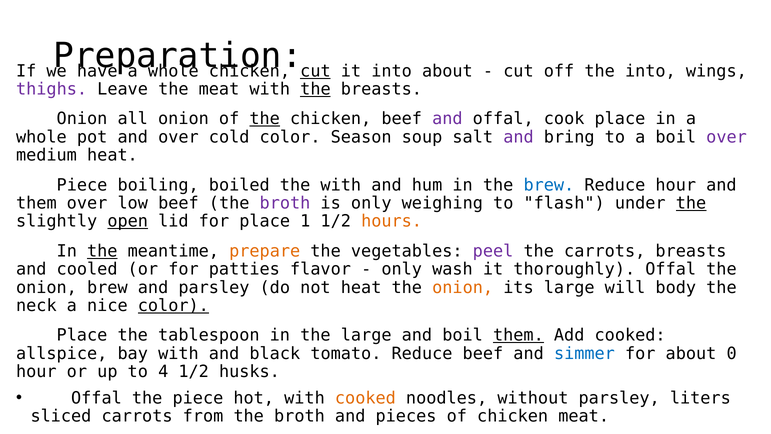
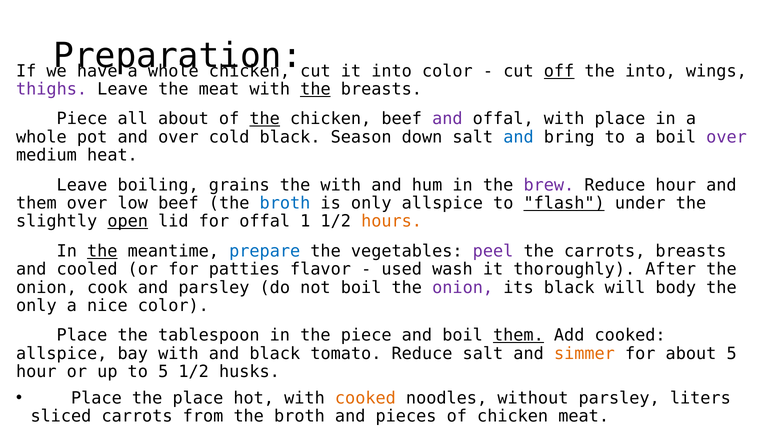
cut underline: present -> none (315, 71)
into about: about -> color (447, 71)
off underline: none -> present (559, 71)
Onion: Onion -> Piece (82, 119)
all onion: onion -> about (183, 119)
offal cook: cook -> with (564, 119)
cold color: color -> black (290, 137)
soup: soup -> down (422, 137)
and colour: purple -> blue (518, 137)
Piece: Piece -> Leave (82, 185)
boiled: boiled -> grains (239, 185)
brew colour: blue -> purple (549, 185)
broth colour: purple -> blue (285, 203)
only weighing: weighing -> allspice (442, 203)
flash underline: none -> present (564, 203)
the underline: present -> none (691, 203)
for place: place -> offal (265, 221)
prepare colour: orange -> blue (265, 251)
only: only -> used (402, 269)
thoroughly Offal: Offal -> After (671, 269)
onion brew: brew -> cook (107, 287)
not heat: heat -> boil (361, 287)
onion colour: orange -> purple (463, 287)
its large: large -> black (569, 287)
neck: neck -> only (36, 305)
color underline: present -> none (173, 305)
the large: large -> piece (366, 335)
Reduce beef: beef -> salt (483, 353)
simmer colour: blue -> orange (584, 353)
about 0: 0 -> 5 (732, 353)
to 4: 4 -> 5 (163, 371)
Offal: Offal -> Place (96, 398)
the piece: piece -> place (198, 398)
